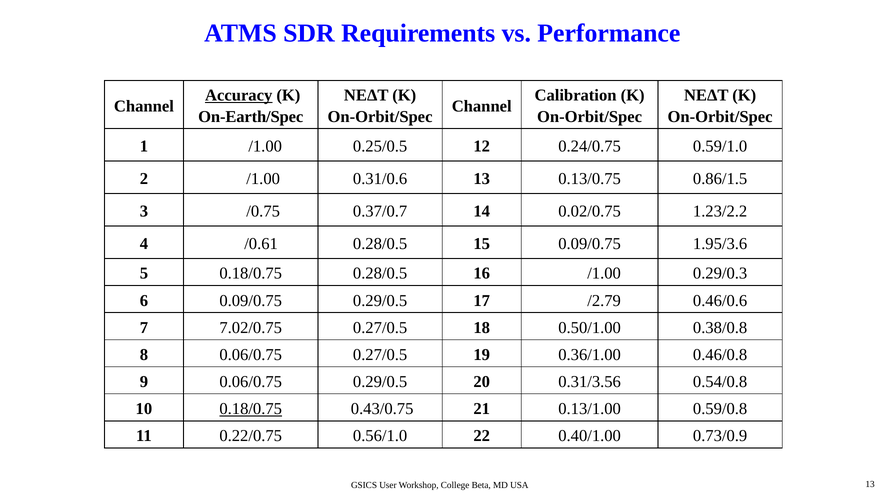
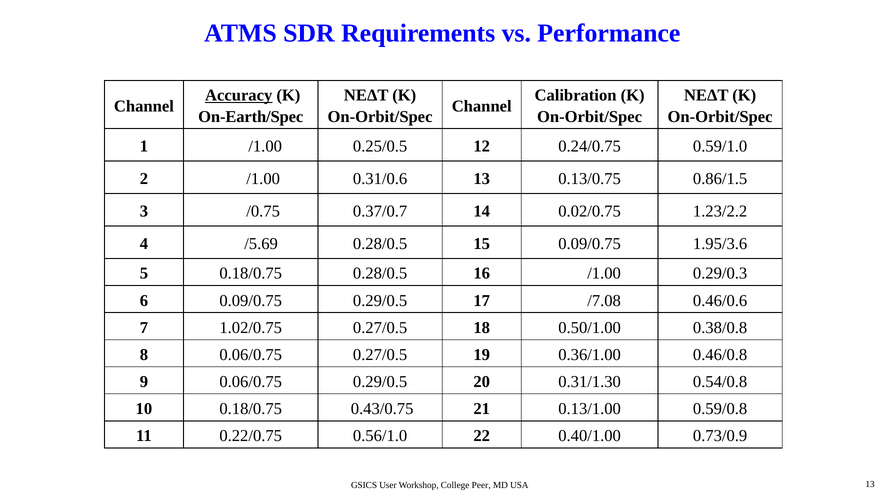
/0.61: /0.61 -> /5.69 (261, 244)
/2.79: /2.79 -> /7.08 (604, 300)
7.02/0.75: 7.02/0.75 -> 1.02/0.75 (251, 328)
0.31/3.56: 0.31/3.56 -> 0.31/1.30 (590, 382)
0.18/0.75 underline: present -> none (251, 409)
Beta: Beta -> Peer (481, 485)
